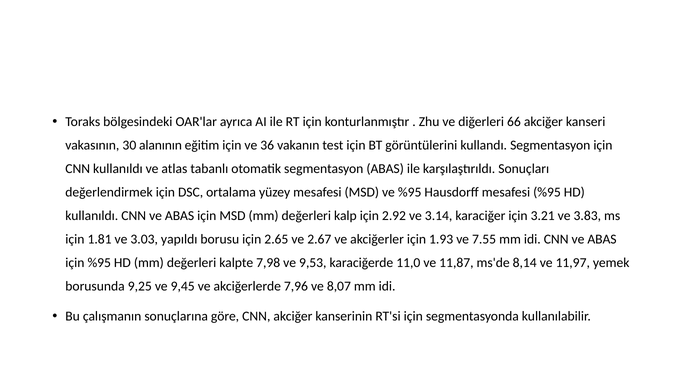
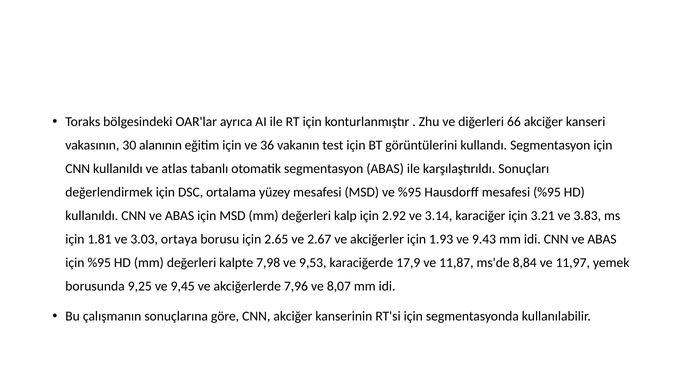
yapıldı: yapıldı -> ortaya (179, 239)
7.55: 7.55 -> 9.43 (484, 239)
11,0: 11,0 -> 17,9 (408, 263)
8,14: 8,14 -> 8,84 (525, 263)
